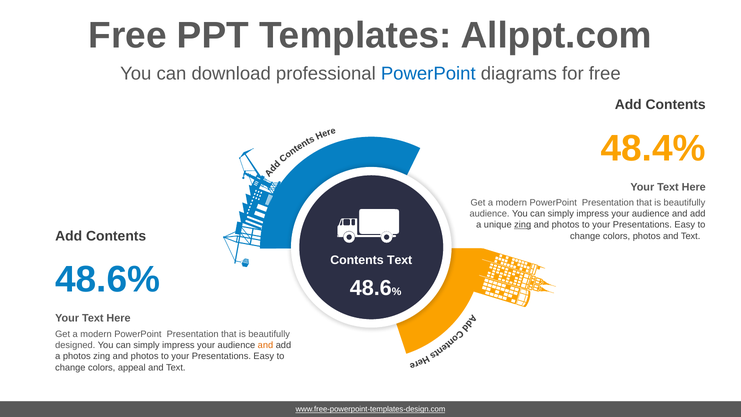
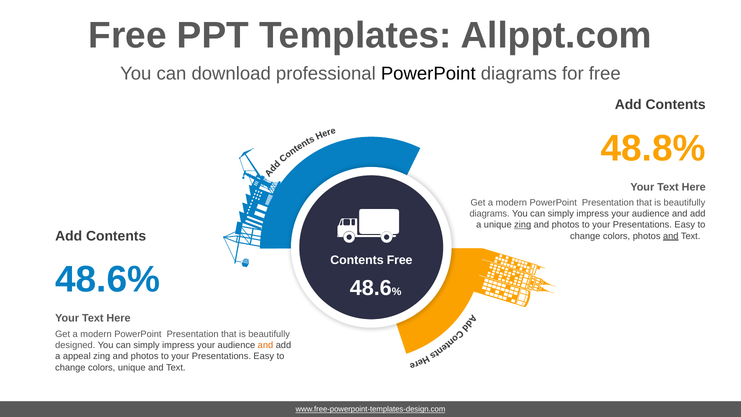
PowerPoint colour: blue -> black (428, 74)
48.4%: 48.4% -> 48.8% (653, 148)
audience: audience -> diagrams (490, 214)
and underline: none -> present (671, 236)
Contents Text: Text -> Free (400, 260)
a photos: photos -> appeal (77, 356)
colors appeal: appeal -> unique (132, 367)
